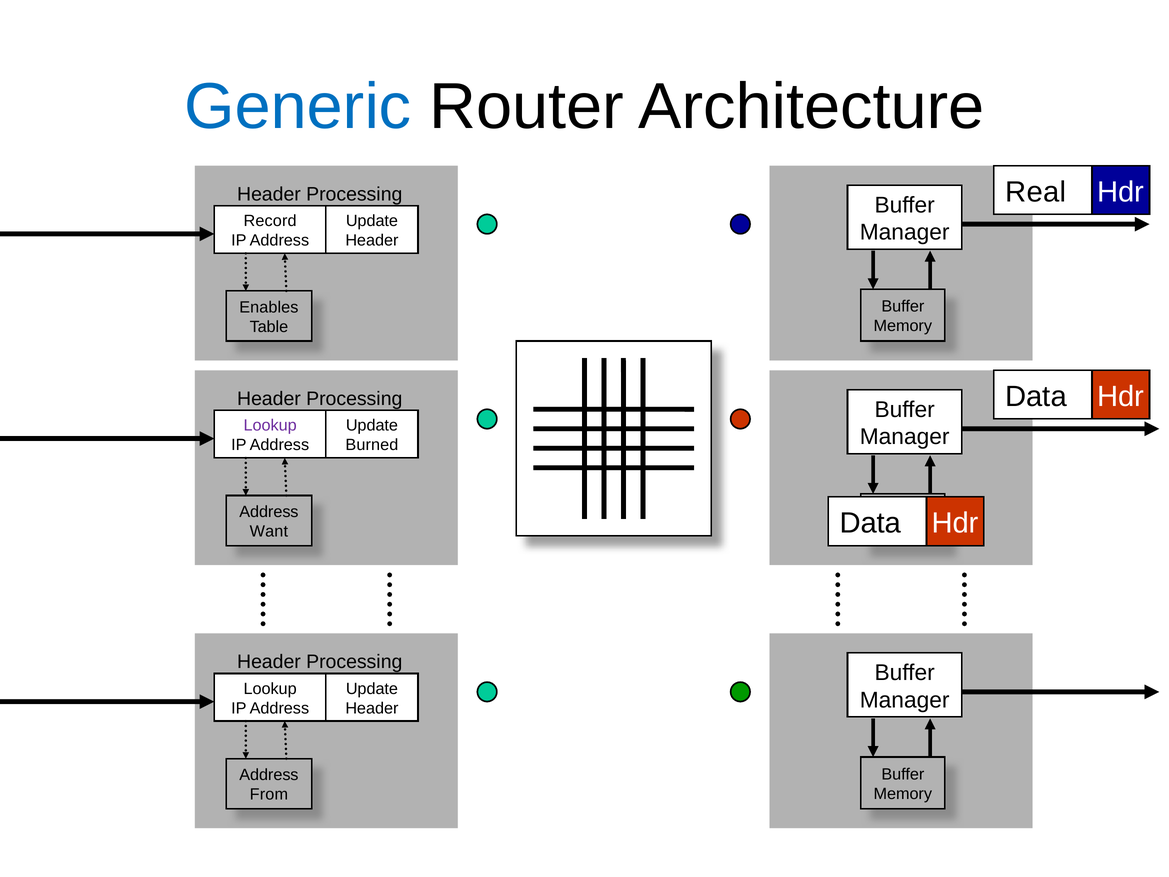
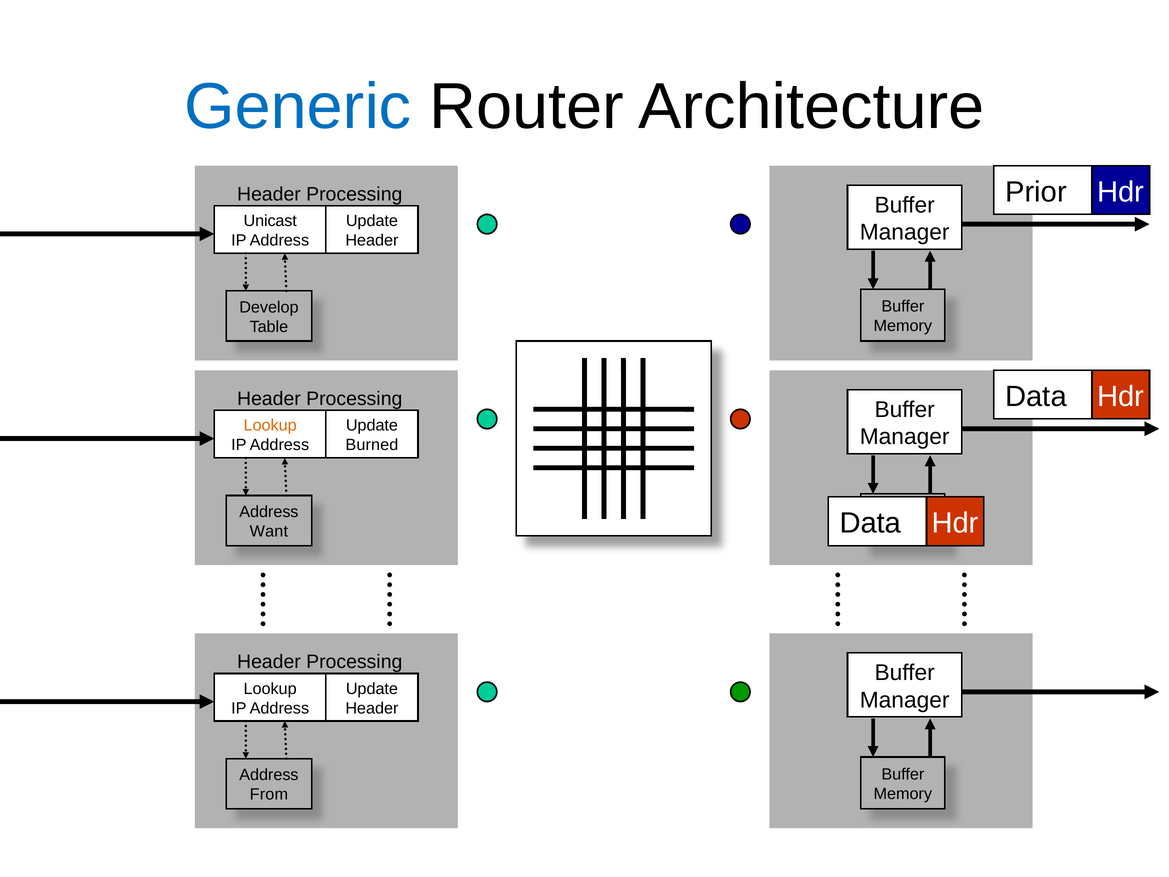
Real: Real -> Prior (1036, 192)
Record: Record -> Unicast (270, 221)
Enables: Enables -> Develop (269, 307)
Lookup colour: purple -> orange (270, 425)
